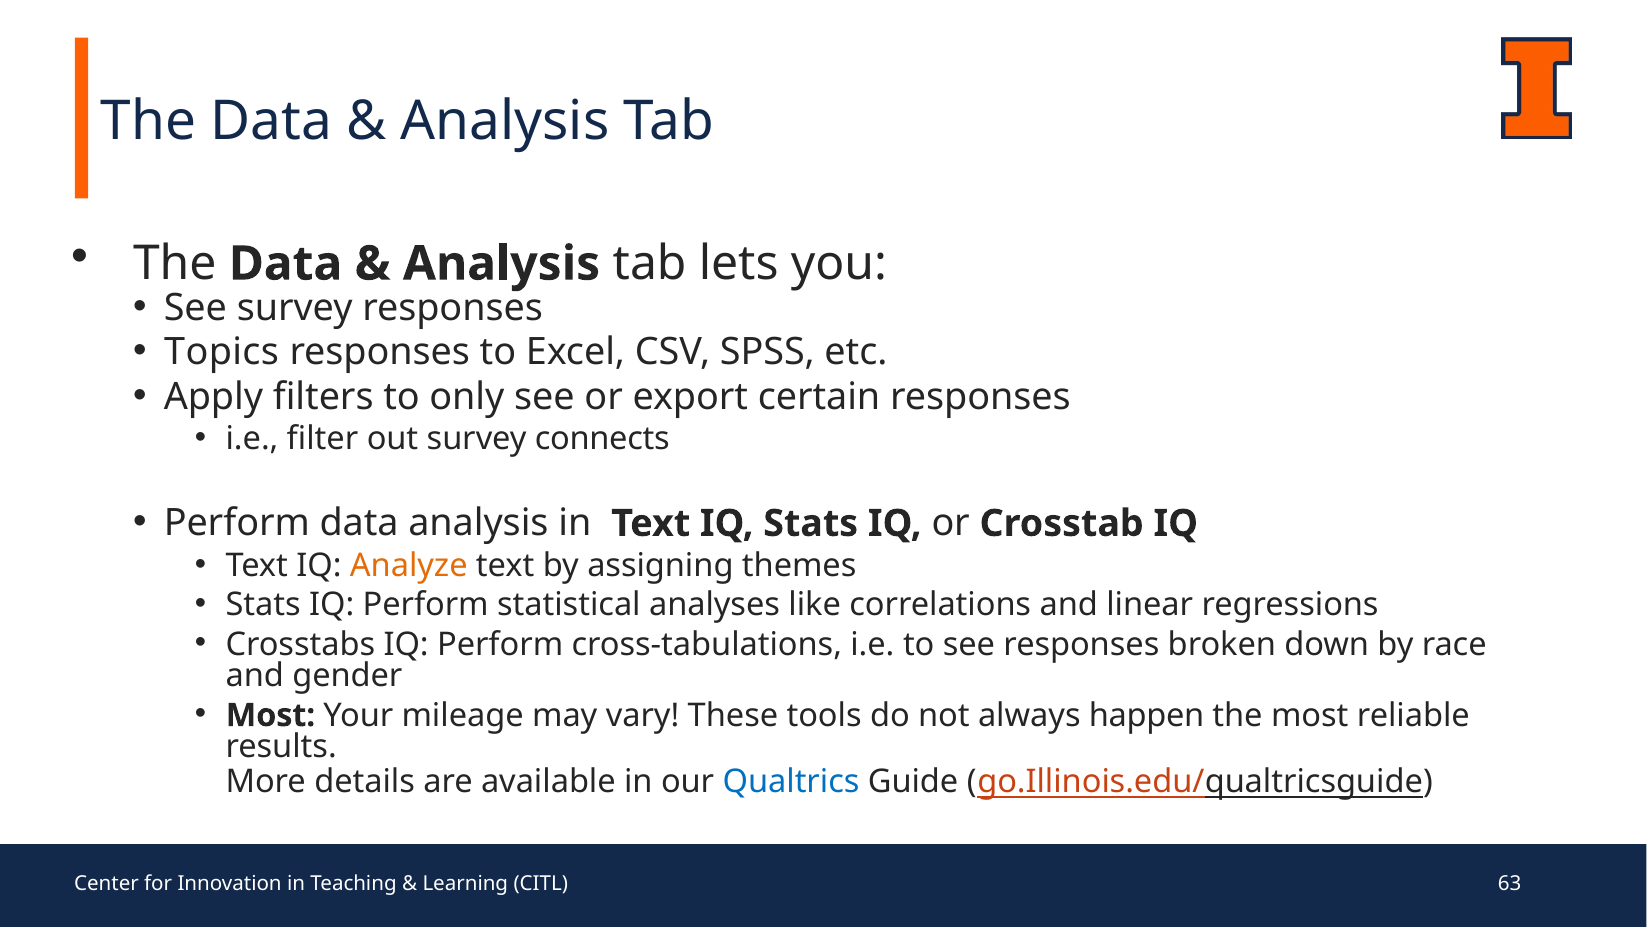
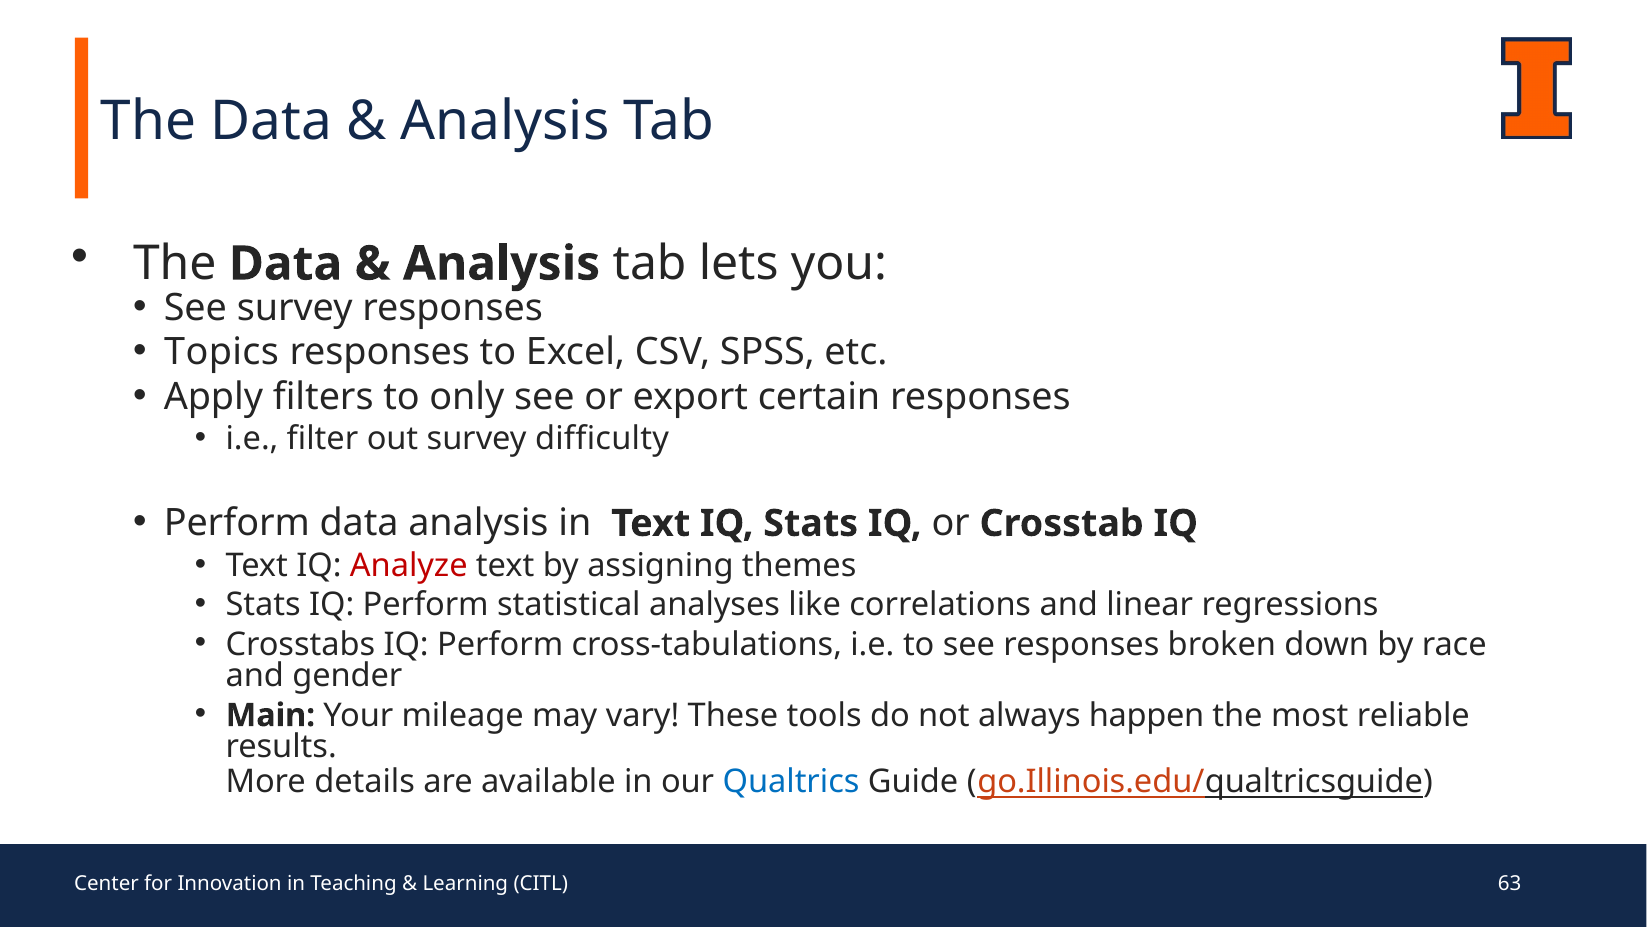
connects: connects -> difficulty (602, 439)
Analyze colour: orange -> red (409, 565)
Most: Most -> Main (270, 715)
